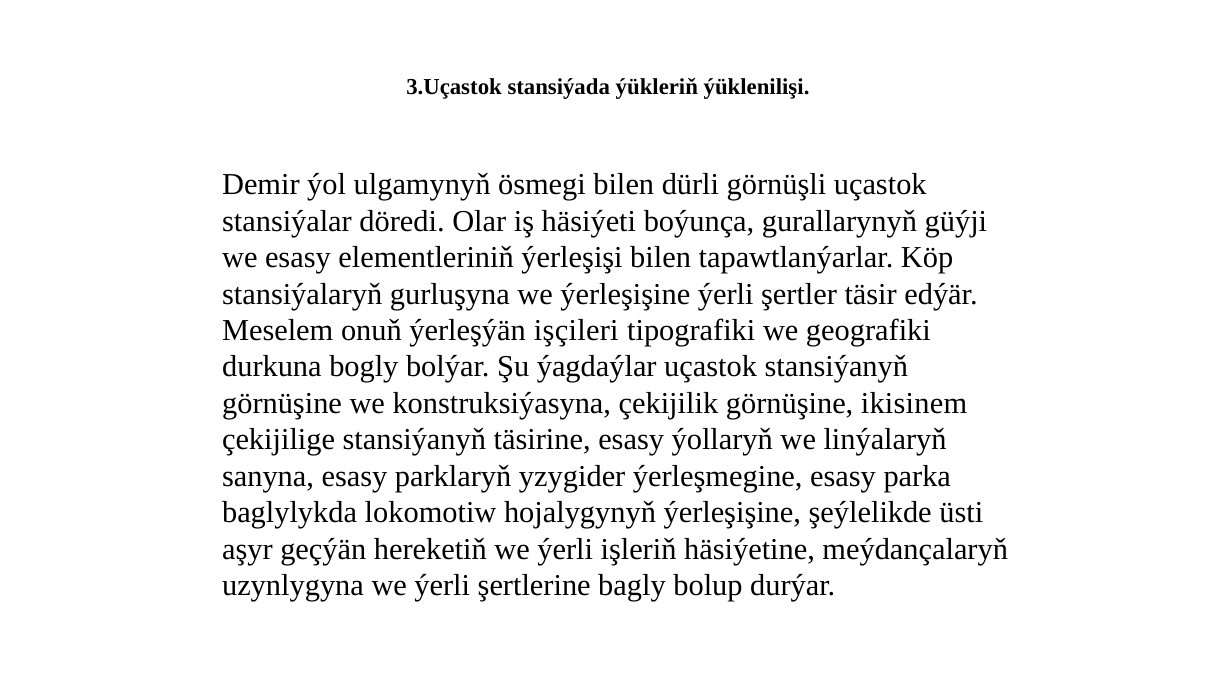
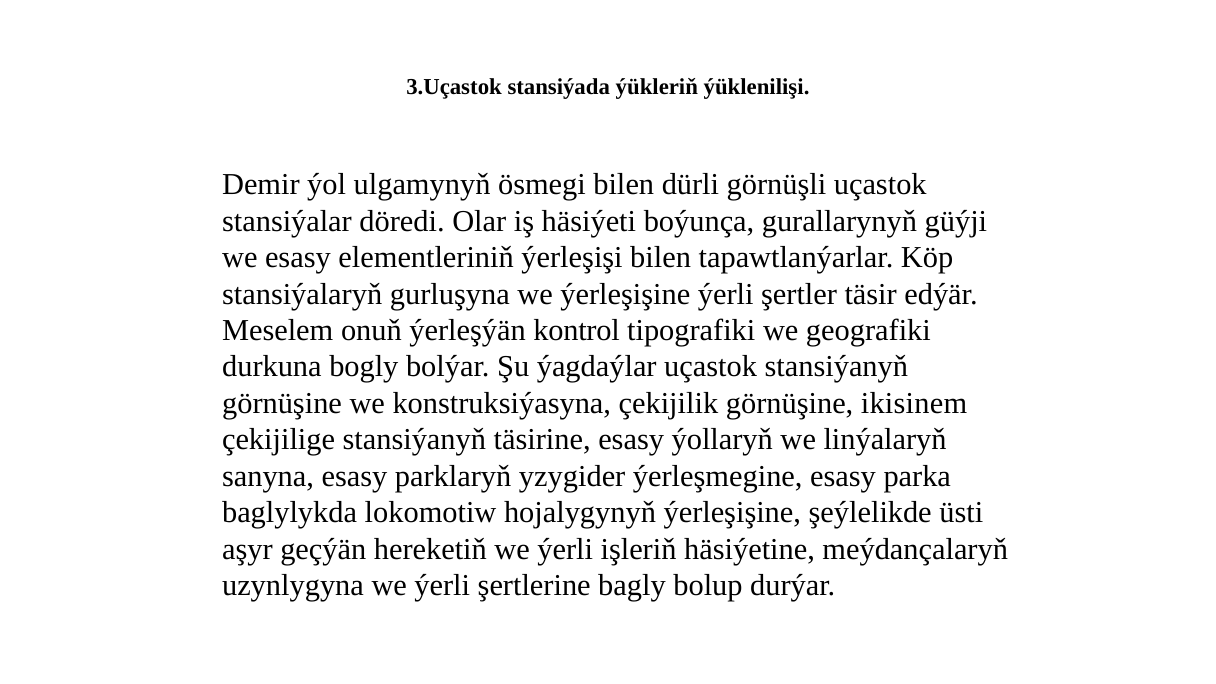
işçileri: işçileri -> kontrol (577, 330)
